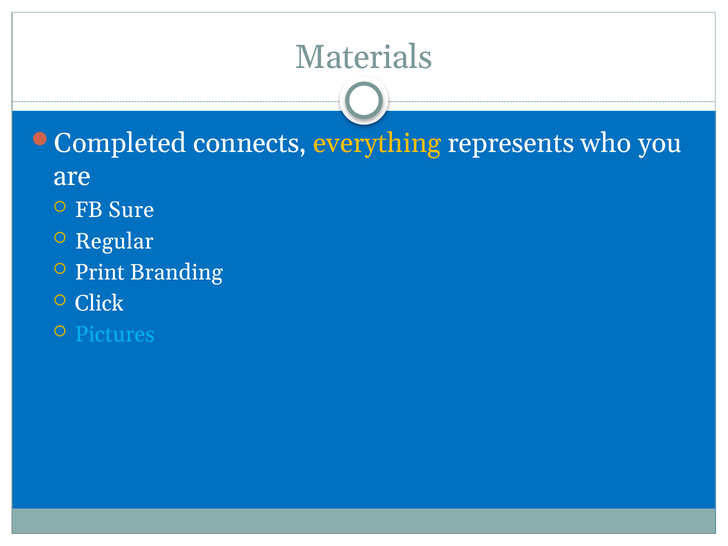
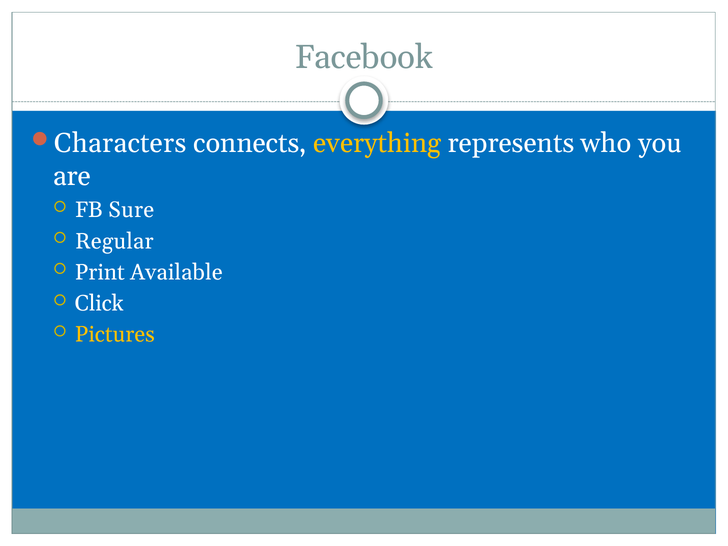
Materials: Materials -> Facebook (364, 57)
Completed: Completed -> Characters (120, 143)
Branding: Branding -> Available (176, 272)
Pictures colour: light blue -> yellow (115, 335)
